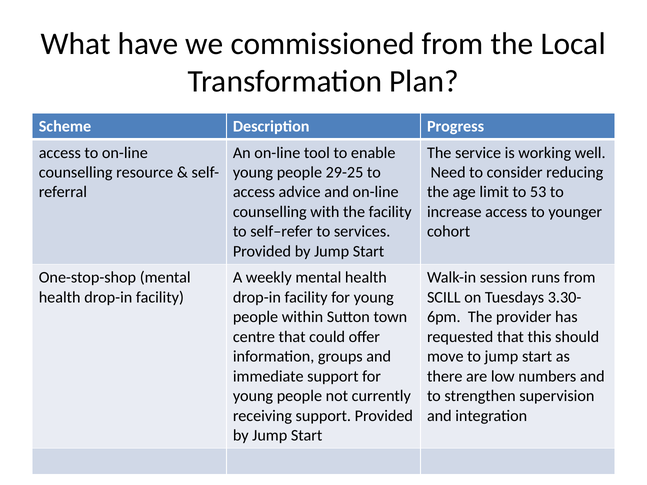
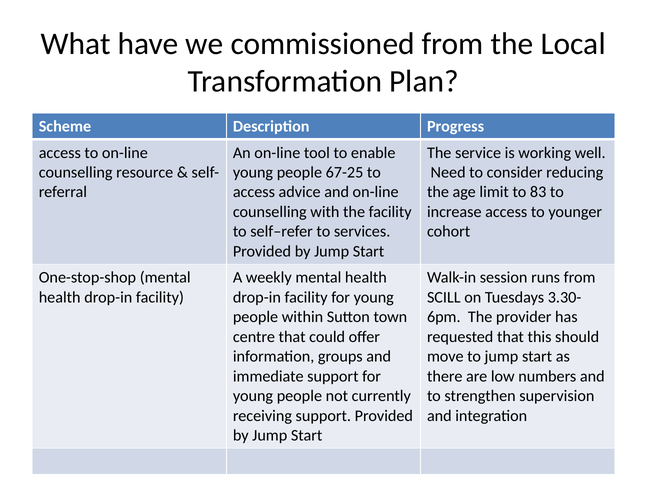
29-25: 29-25 -> 67-25 (344, 173)
53: 53 -> 83 (538, 192)
